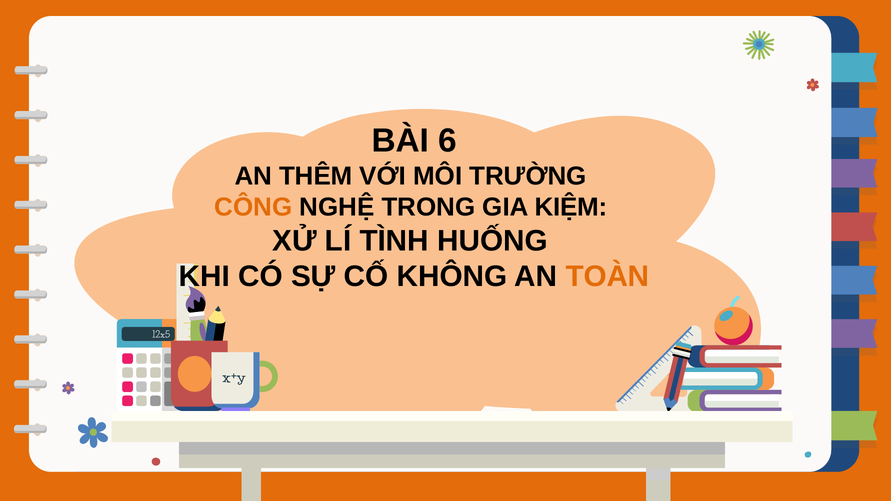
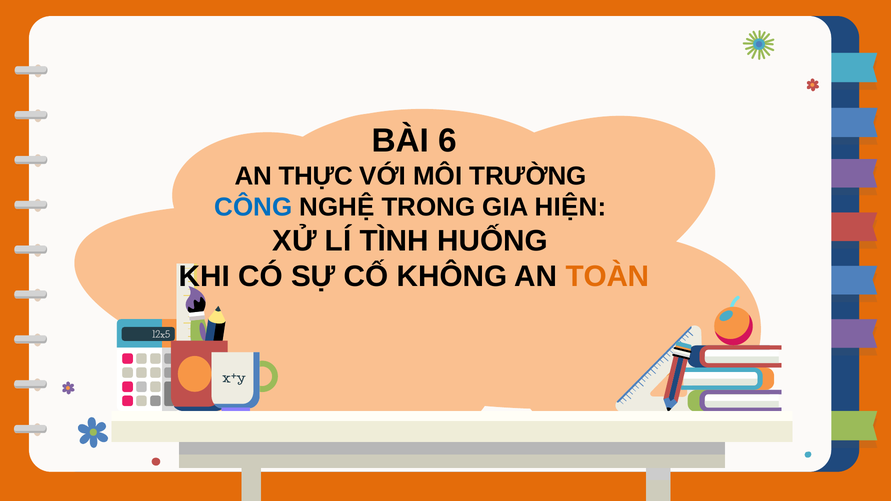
THÊM: THÊM -> THỰC (316, 176)
CÔNG colour: orange -> blue (253, 207)
KIỆM: KIỆM -> HIỆN (571, 207)
